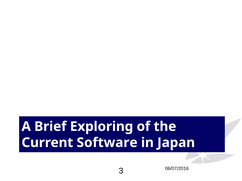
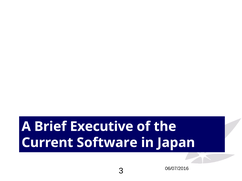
Exploring: Exploring -> Executive (102, 127)
